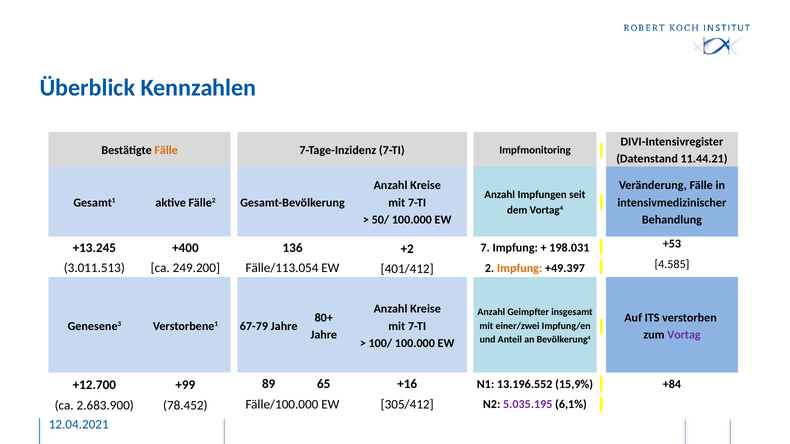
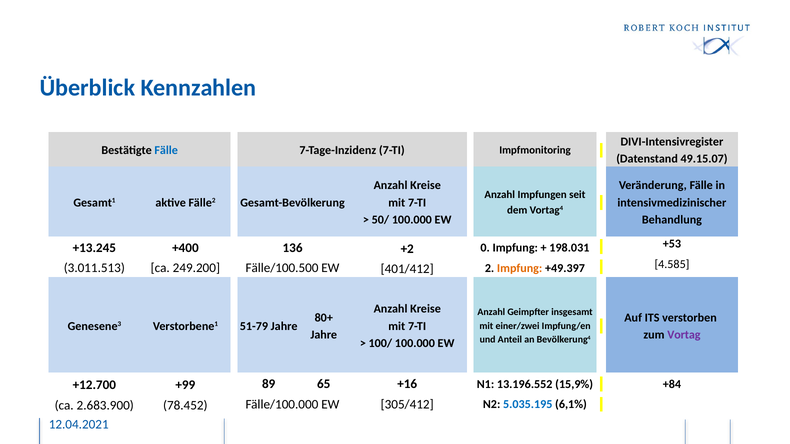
Fälle colour: orange -> blue (166, 151)
11.44.21: 11.44.21 -> 49.15.07 (704, 159)
7: 7 -> 0 (485, 248)
Fälle/113.054: Fälle/113.054 -> Fälle/100.500 (282, 268)
67-79: 67-79 -> 51-79 (254, 326)
5.035.195 colour: purple -> blue (528, 405)
